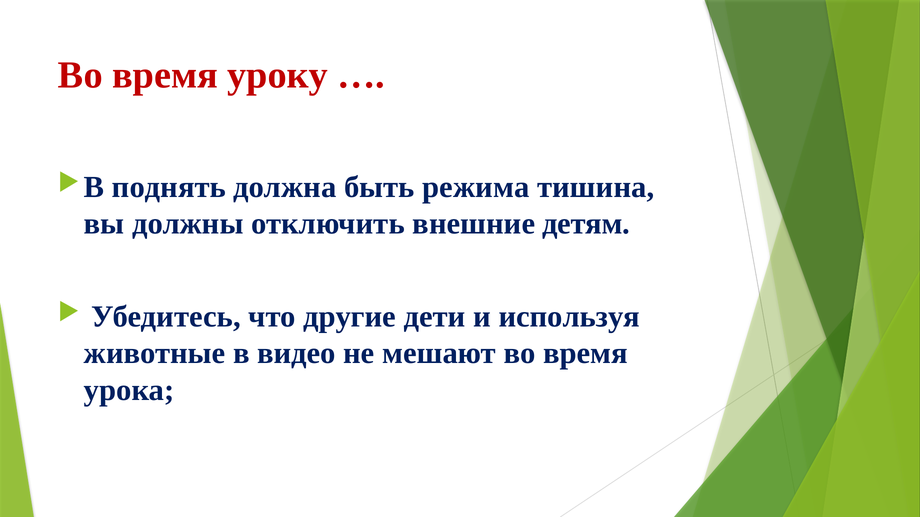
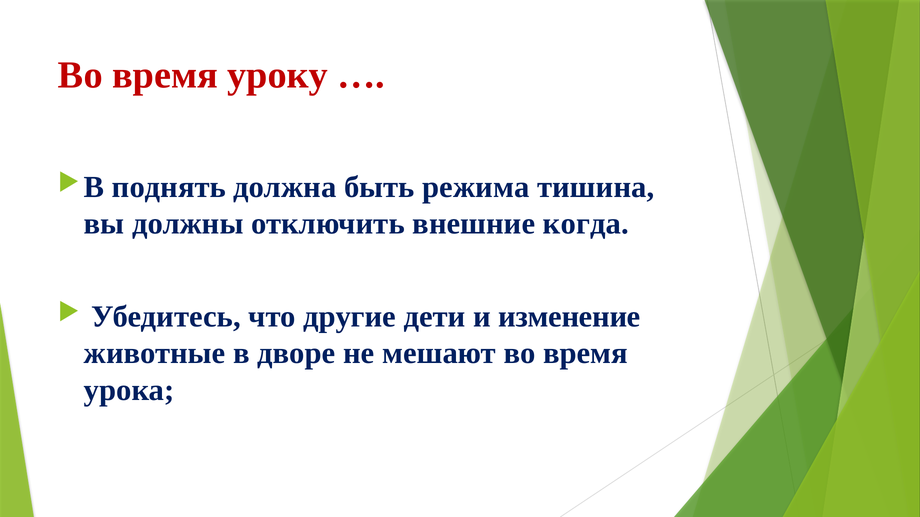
детям: детям -> когда (586, 224)
используя: используя -> изменение (569, 317)
видео: видео -> дворе (296, 354)
